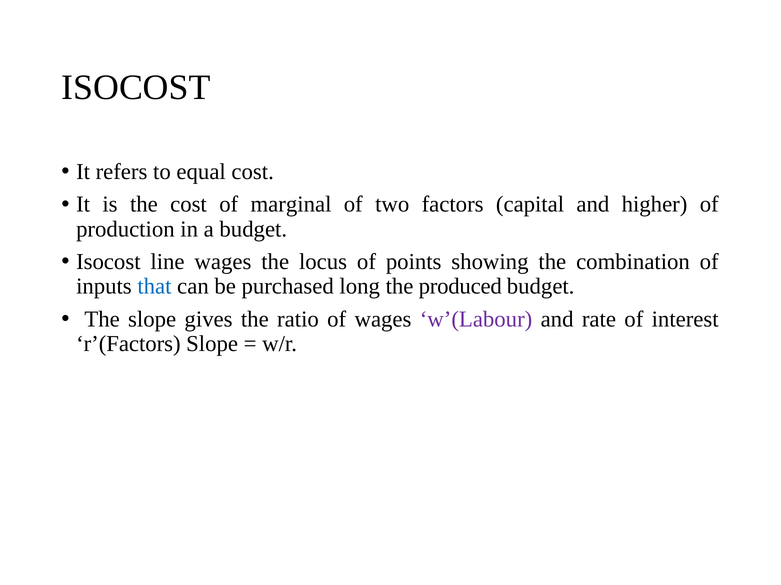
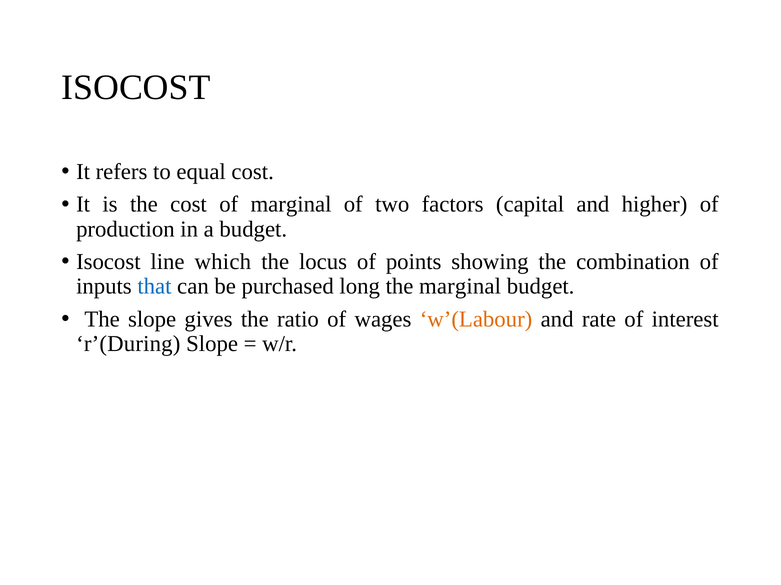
line wages: wages -> which (223, 262)
the produced: produced -> marginal (460, 287)
w’(Labour colour: purple -> orange (476, 319)
r’(Factors: r’(Factors -> r’(During (128, 344)
